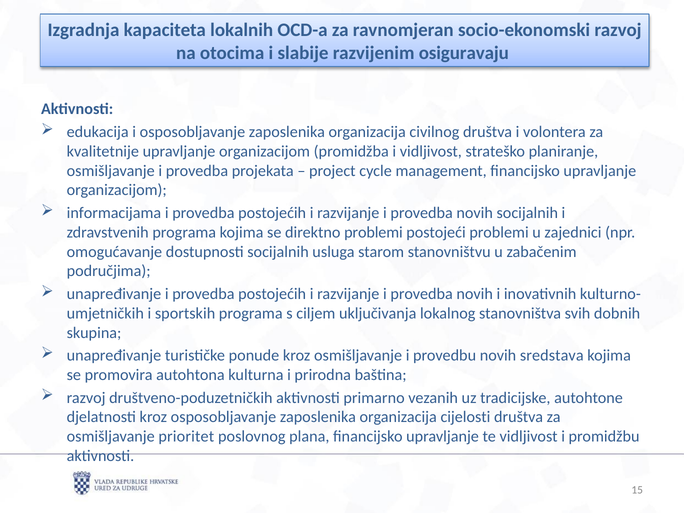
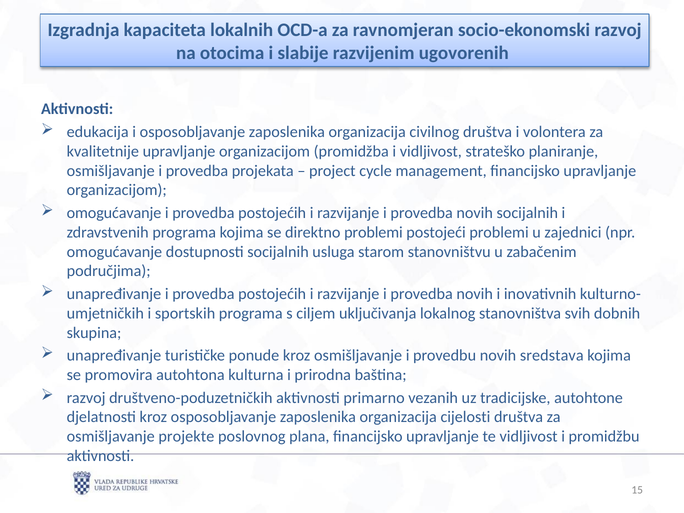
osiguravaju: osiguravaju -> ugovorenih (464, 53)
informacijama: informacijama -> omogućavanje (114, 213)
prioritet: prioritet -> projekte (186, 436)
